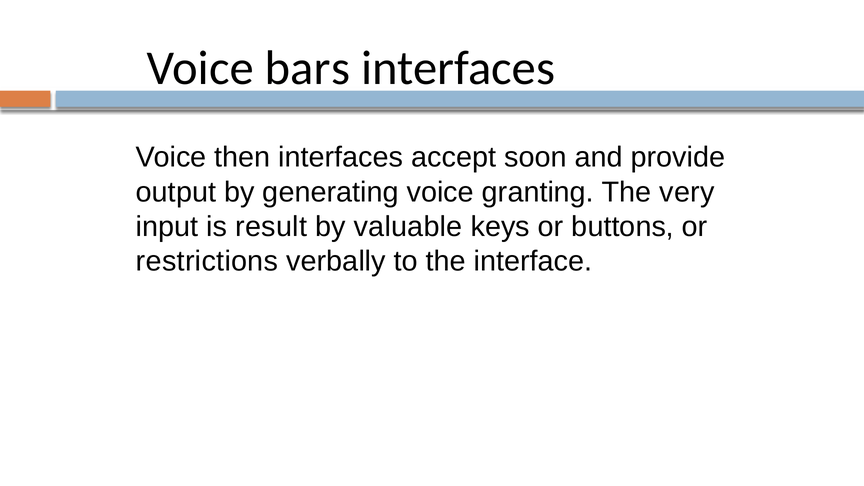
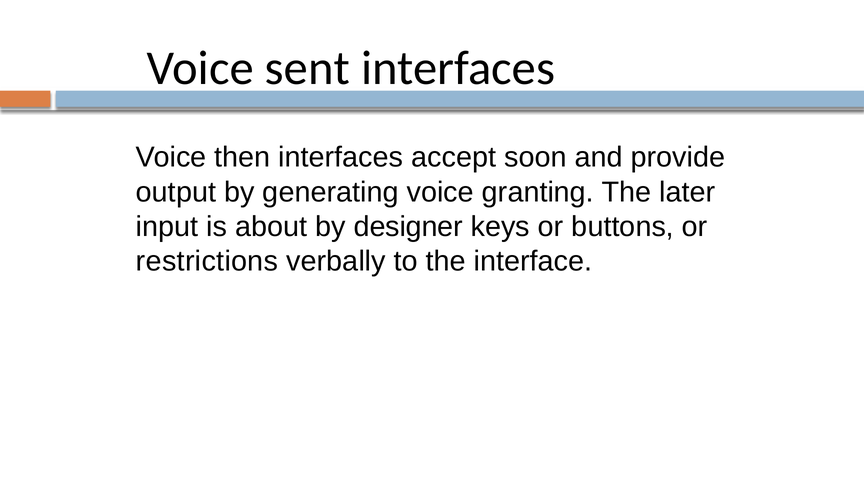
bars: bars -> sent (307, 68)
very: very -> later (687, 192)
result: result -> about (271, 227)
valuable: valuable -> designer (408, 227)
